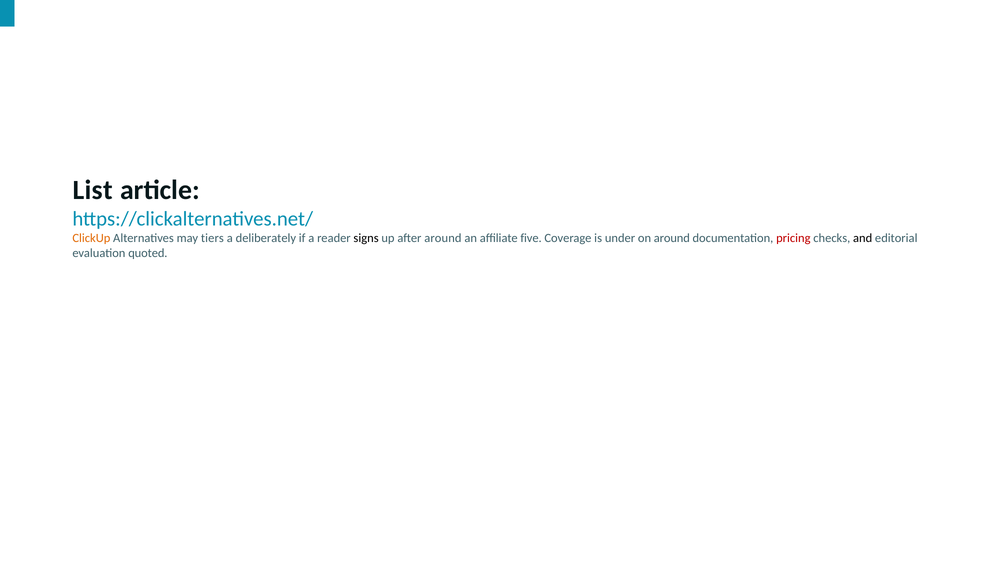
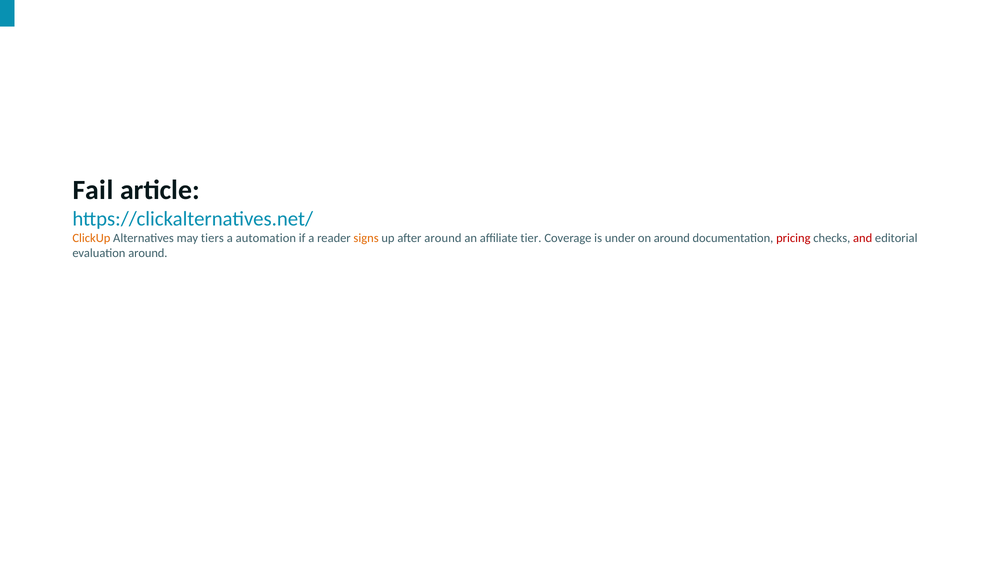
List: List -> Fail (93, 190)
deliberately: deliberately -> automation (266, 238)
signs colour: black -> orange (366, 238)
five: five -> tier (531, 238)
and colour: black -> red (863, 238)
evaluation quoted: quoted -> around (148, 253)
